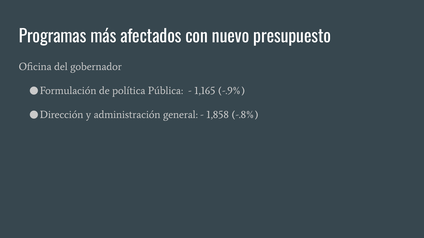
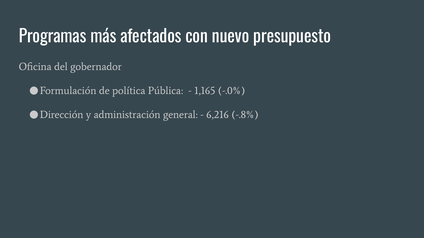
-.9%: -.9% -> -.0% (232, 91)
1,858: 1,858 -> 6,216 (218, 115)
